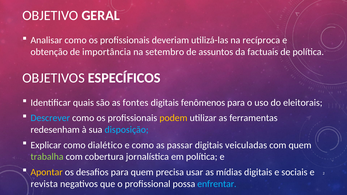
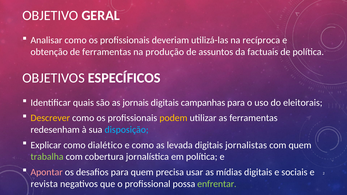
de importância: importância -> ferramentas (107, 52)
setembro: setembro -> produção (165, 52)
fontes: fontes -> jornais (136, 103)
fenômenos: fenômenos -> campanhas (203, 103)
Descrever colour: light blue -> yellow (50, 118)
passar: passar -> levada (180, 145)
veiculadas: veiculadas -> jornalistas (246, 145)
Apontar colour: yellow -> pink (47, 172)
enfrentar colour: light blue -> light green (217, 184)
